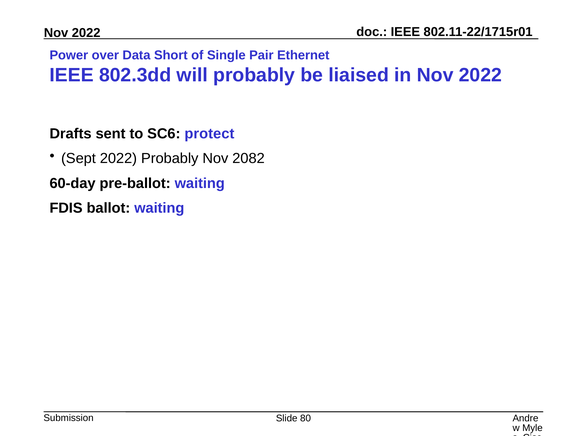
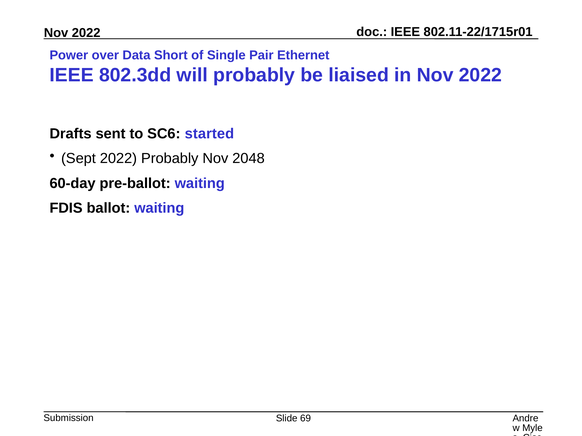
protect: protect -> started (209, 134)
2082: 2082 -> 2048 (249, 159)
80: 80 -> 69 (306, 419)
